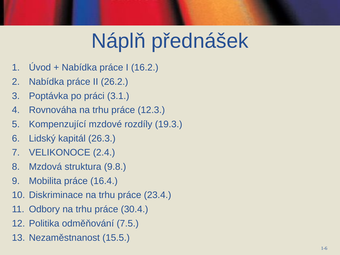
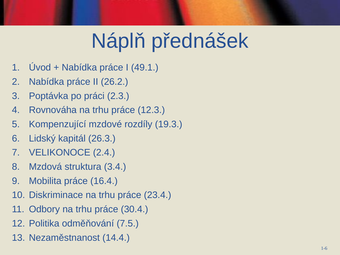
16.2: 16.2 -> 49.1 (145, 68)
3.1: 3.1 -> 2.3 (118, 96)
9.8: 9.8 -> 3.4 (115, 167)
15.5: 15.5 -> 14.4 (116, 238)
